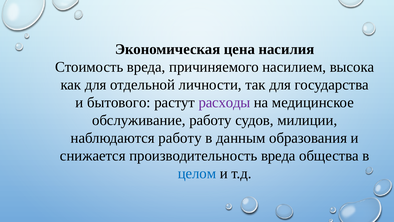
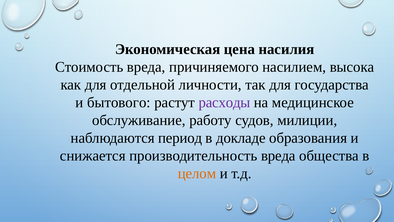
наблюдаются работу: работу -> период (180, 138)
данным: данным -> докладе (241, 138)
целом colour: blue -> orange (197, 173)
